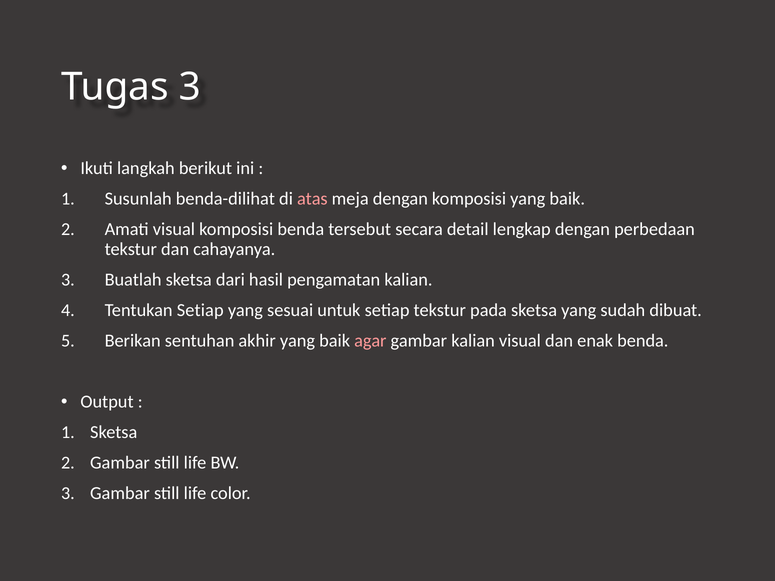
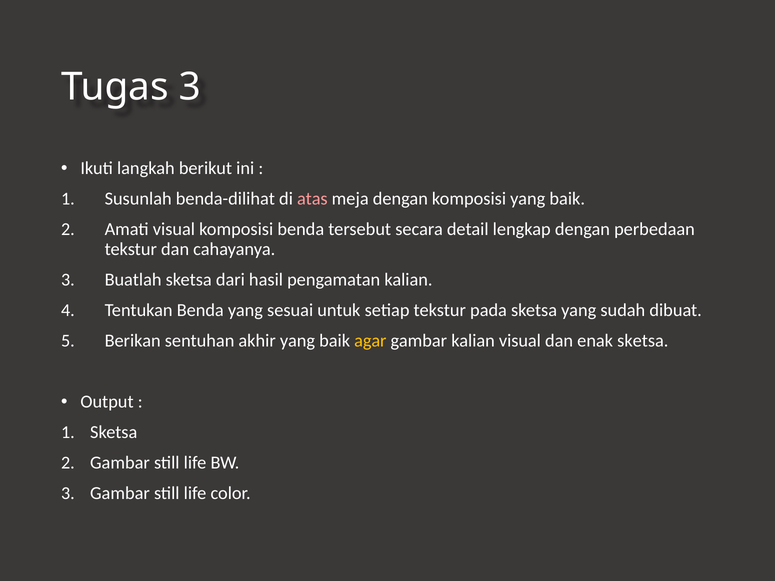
Tentukan Setiap: Setiap -> Benda (200, 310)
agar colour: pink -> yellow (370, 341)
enak benda: benda -> sketsa (643, 341)
